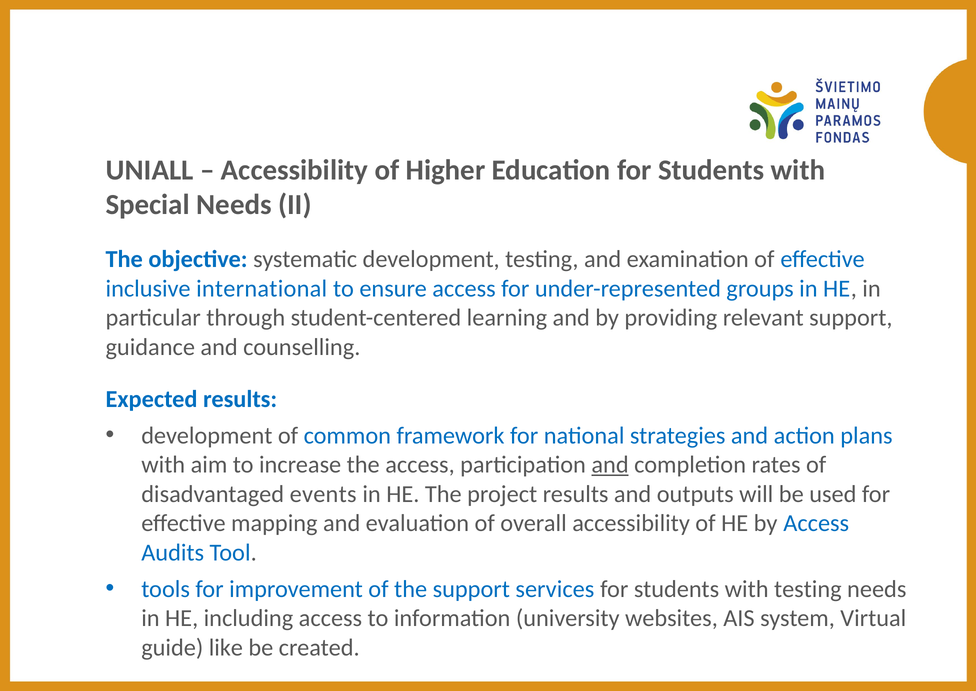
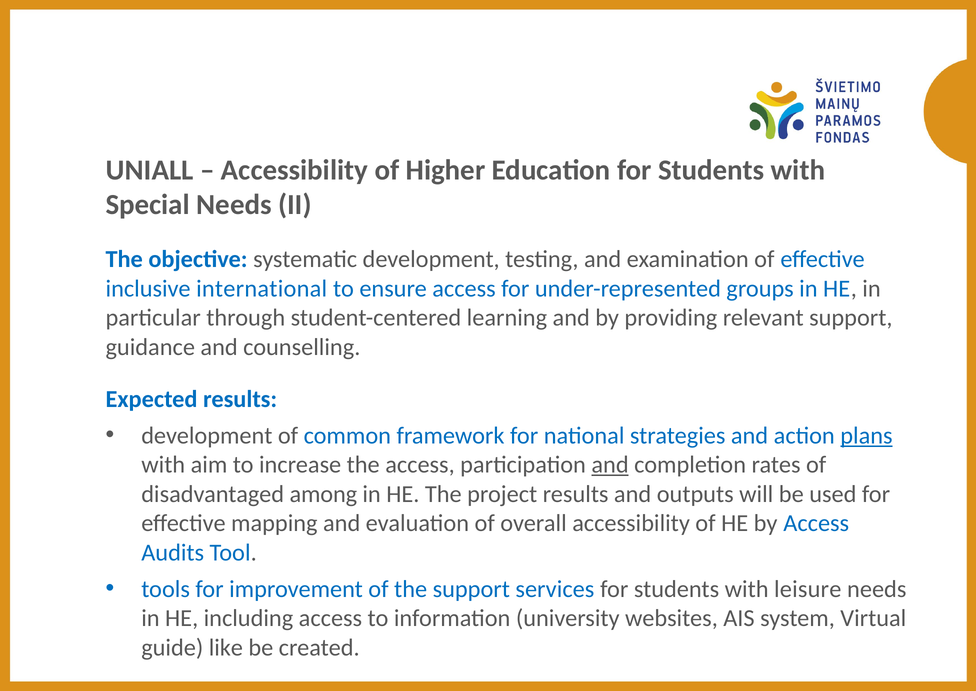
plans underline: none -> present (866, 435)
events: events -> among (323, 494)
with testing: testing -> leisure (808, 589)
